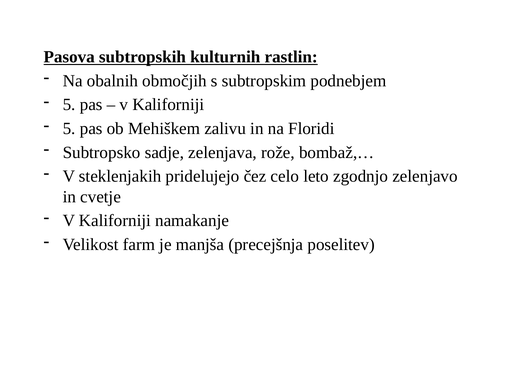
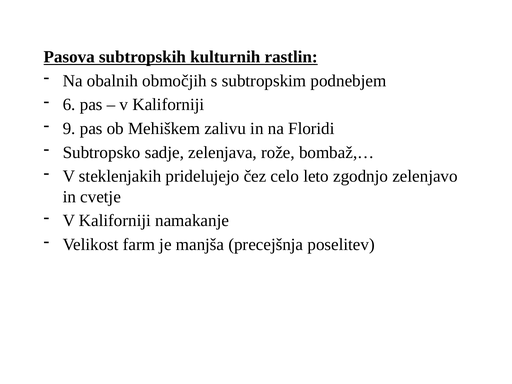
5: 5 -> 6 (69, 105)
5: 5 -> 9 (69, 128)
